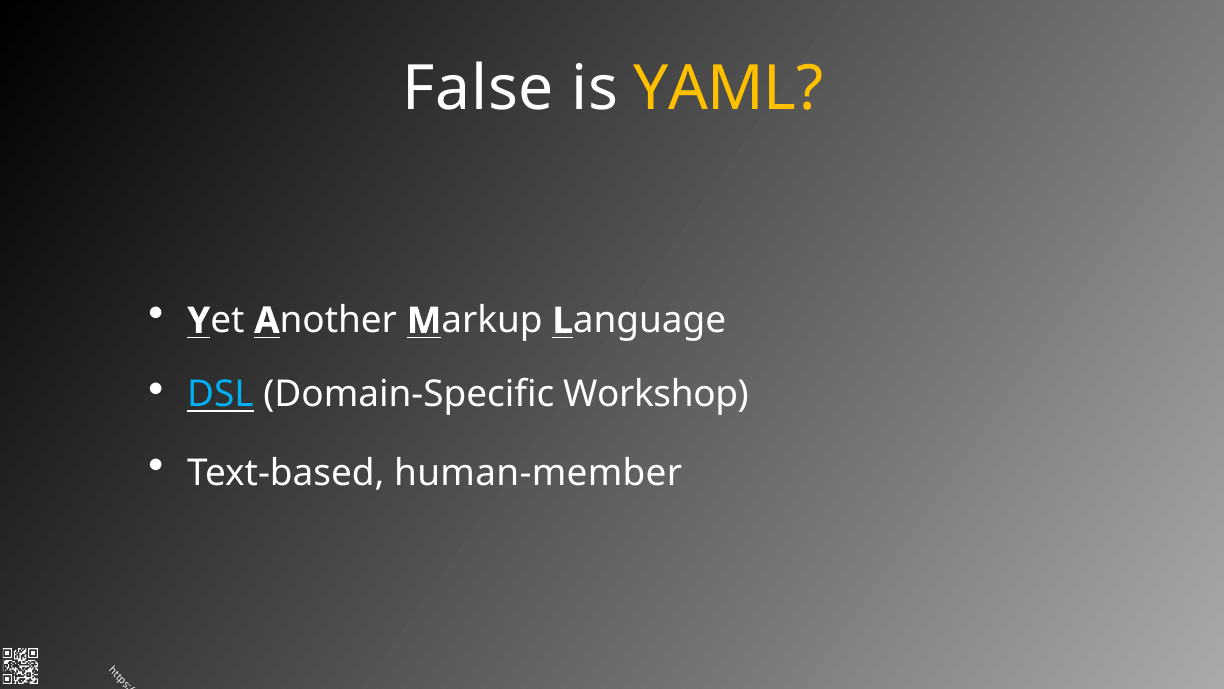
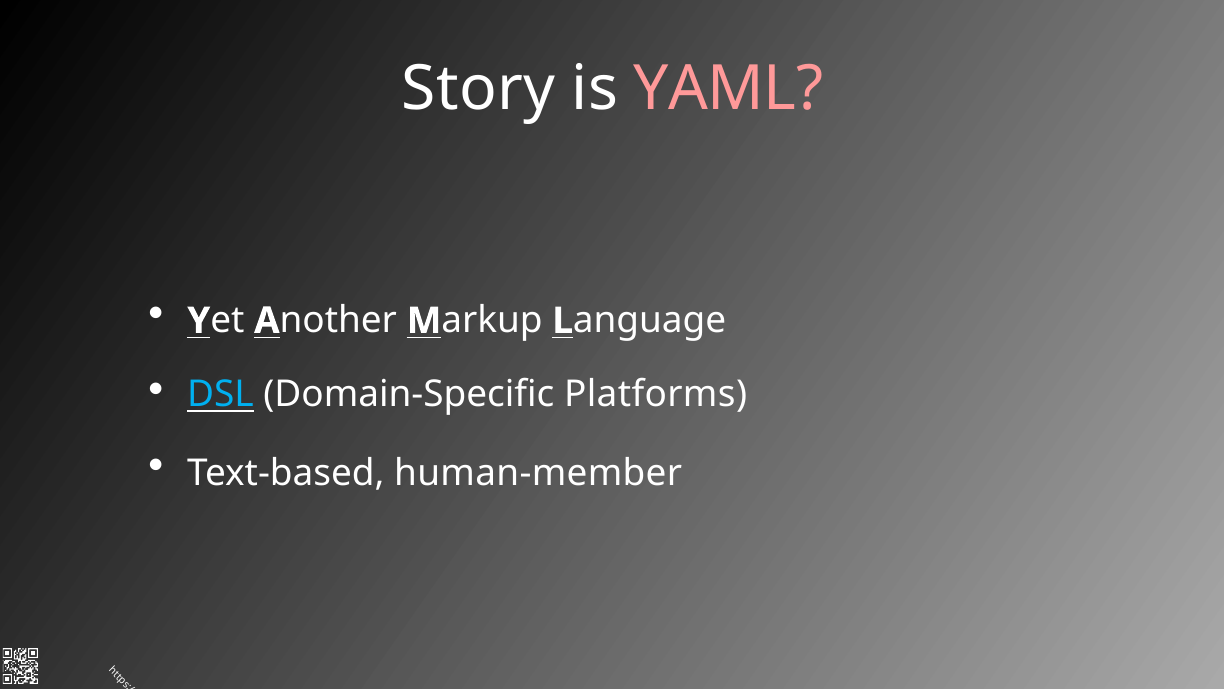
False: False -> Story (478, 89)
YAML colour: yellow -> pink (728, 89)
Workshop: Workshop -> Platforms (656, 394)
